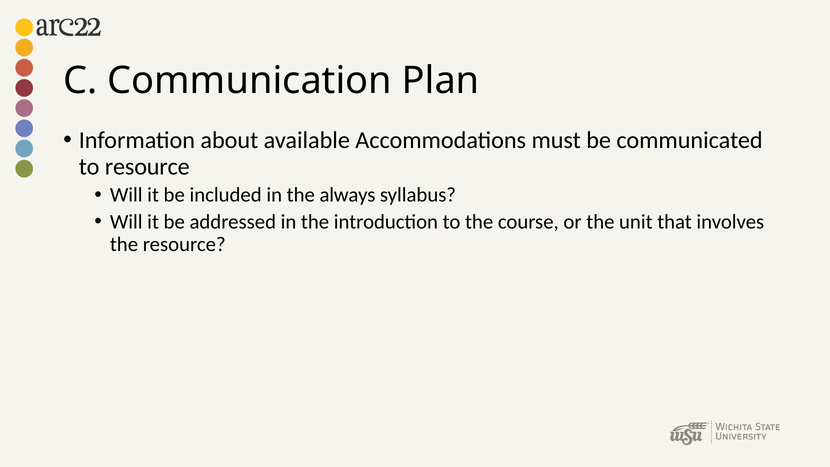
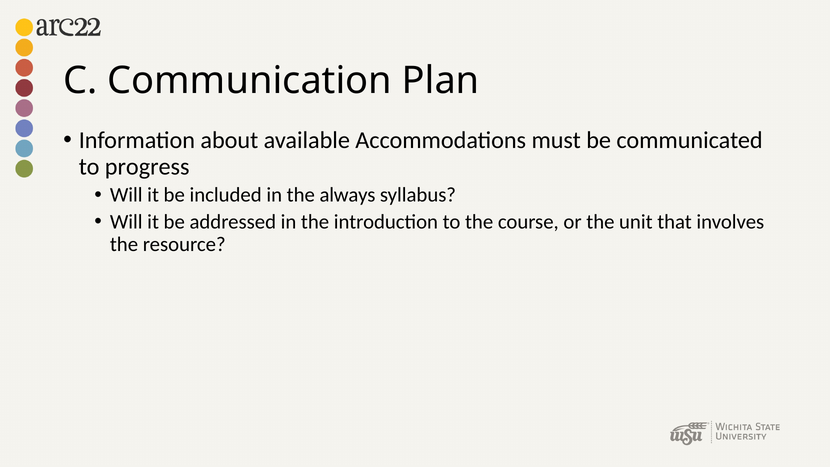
to resource: resource -> progress (147, 166)
